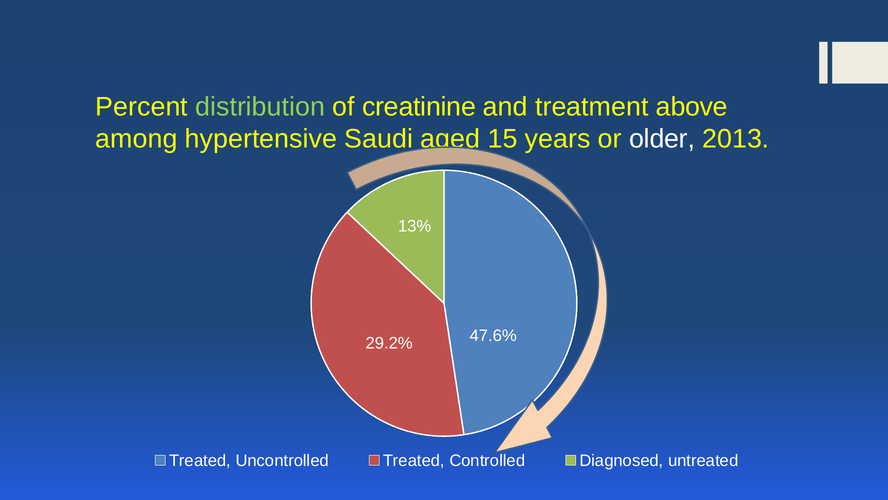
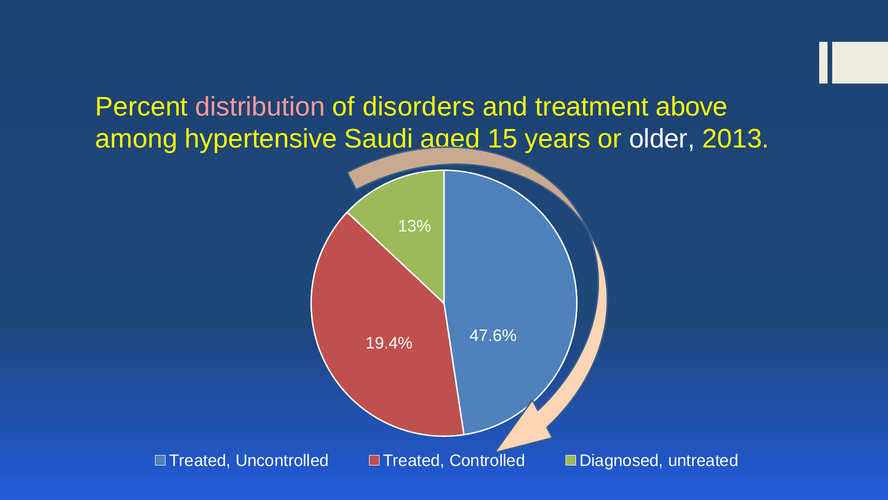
distribution colour: light green -> pink (260, 107)
creatinine: creatinine -> disorders (419, 107)
29.2%: 29.2% -> 19.4% (389, 343)
